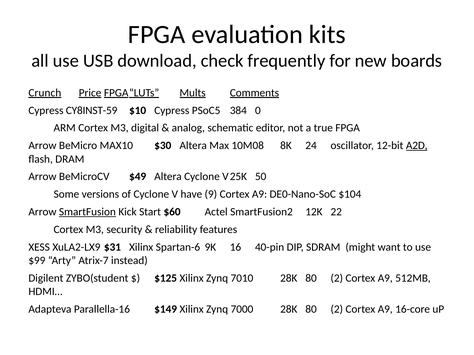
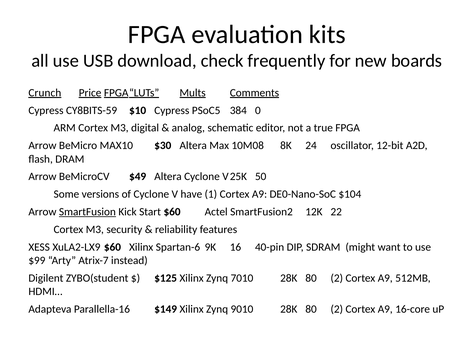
CY8INST-59: CY8INST-59 -> CY8BITS-59 (92, 110)
A2D underline: present -> none (417, 146)
9: 9 -> 1 (211, 195)
XuLA2-LX9 $31: $31 -> $60 (112, 247)
7000: 7000 -> 9010 (242, 310)
